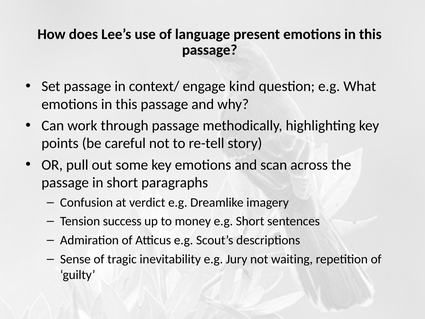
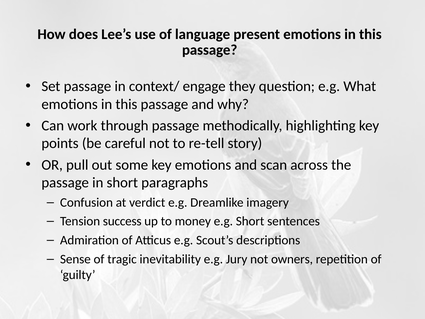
kind: kind -> they (242, 86)
waiting: waiting -> owners (292, 259)
